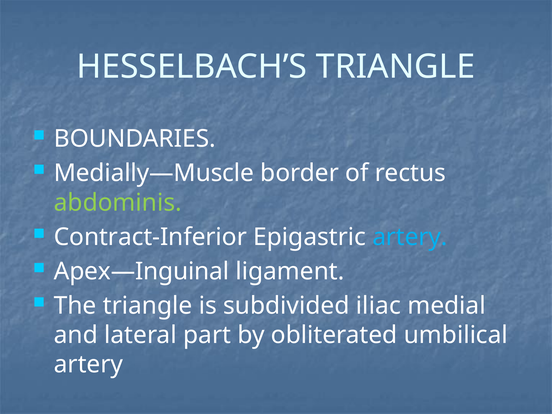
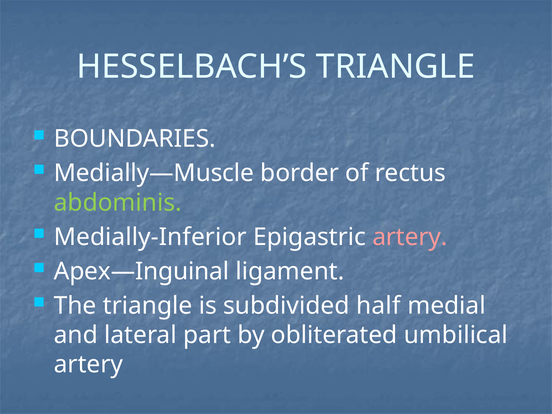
Contract-Inferior: Contract-Inferior -> Medially-Inferior (150, 237)
artery colour: light blue -> pink (410, 237)
iliac: iliac -> half (378, 306)
